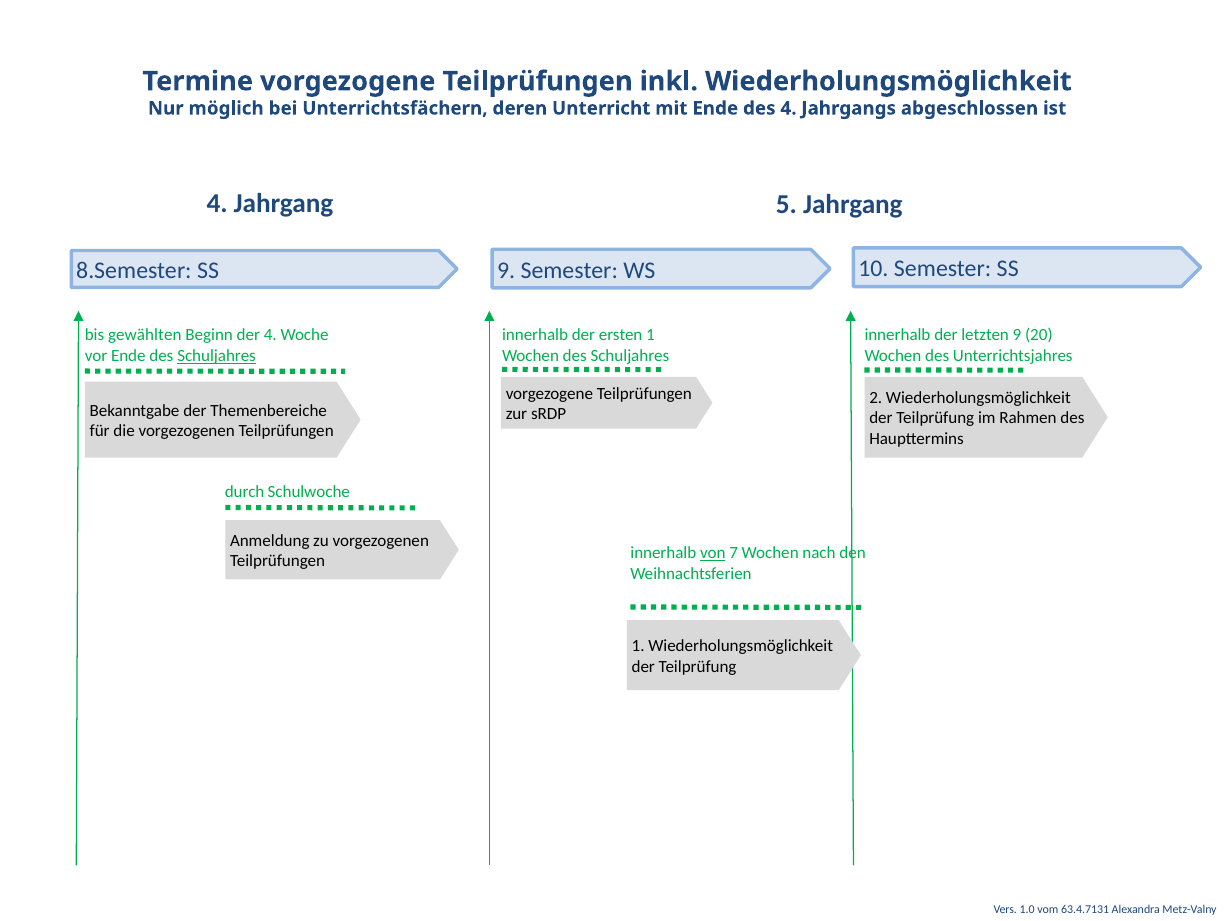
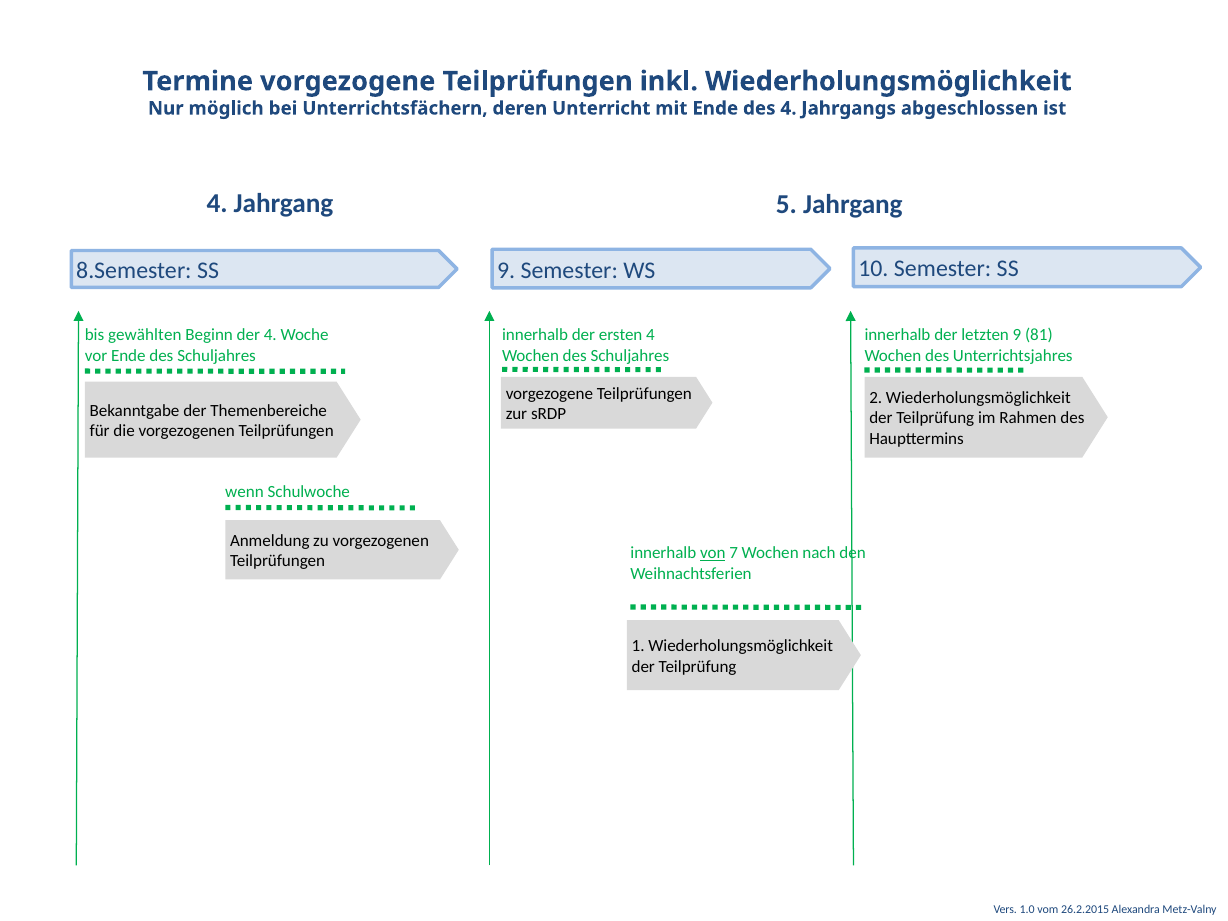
ersten 1: 1 -> 4 (650, 335)
20: 20 -> 81 (1039, 335)
Schuljahres underline: present -> none (217, 356)
durch: durch -> wenn (245, 492)
63.4.7131: 63.4.7131 -> 26.2.2015 (1085, 910)
